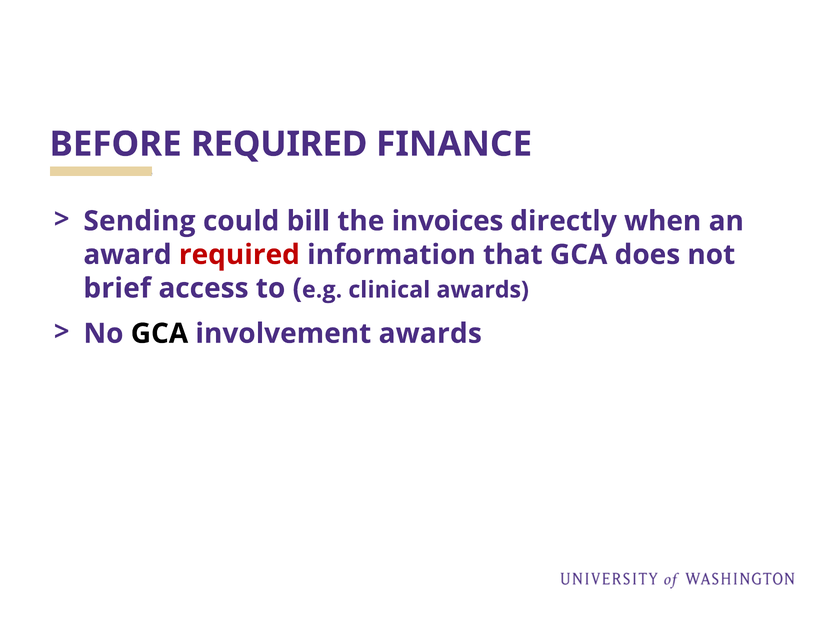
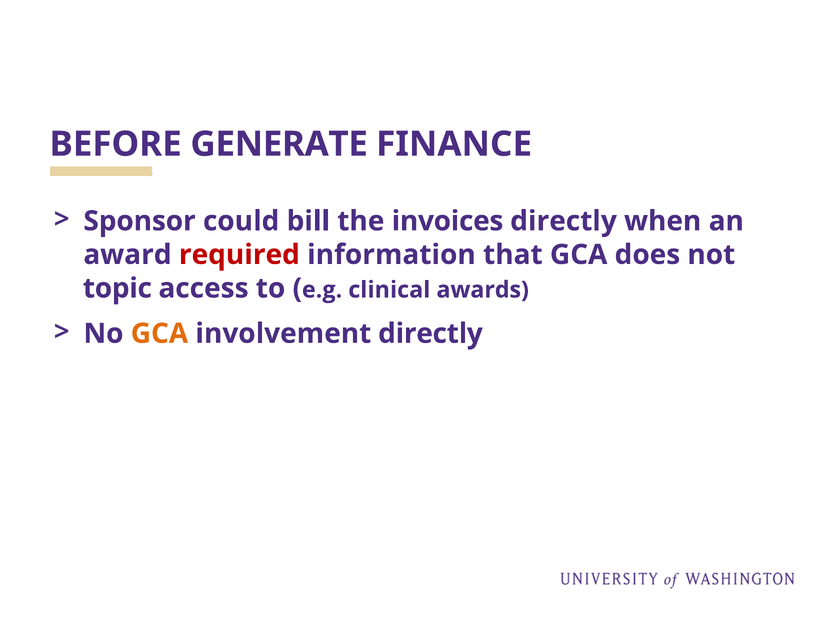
BEFORE REQUIRED: REQUIRED -> GENERATE (279, 144)
Sending: Sending -> Sponsor (140, 221)
brief: brief -> topic (117, 288)
GCA colour: black -> orange (159, 334)
involvement awards: awards -> directly (430, 334)
